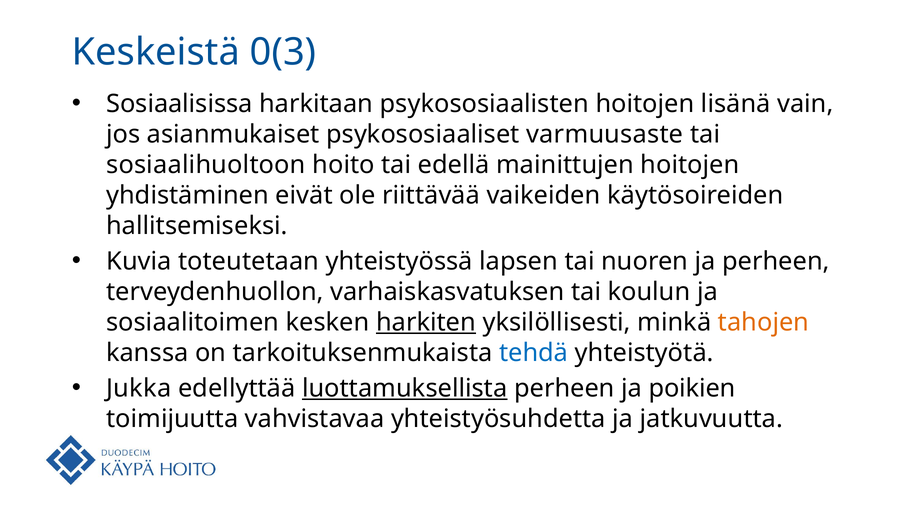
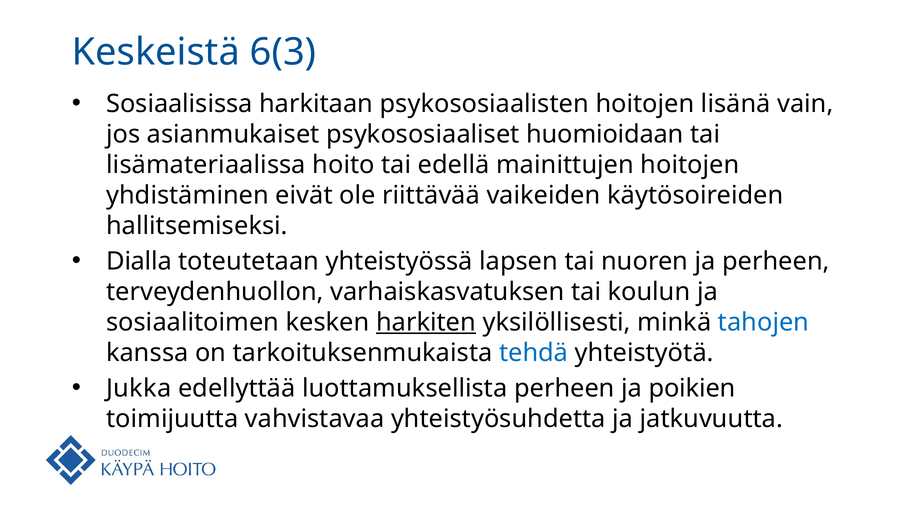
0(3: 0(3 -> 6(3 (283, 52)
varmuusaste: varmuusaste -> huomioidaan (605, 134)
sosiaalihuoltoon: sosiaalihuoltoon -> lisämateriaalissa (206, 165)
Kuvia: Kuvia -> Dialla (139, 261)
tahojen colour: orange -> blue (764, 322)
luottamuksellista underline: present -> none (405, 388)
